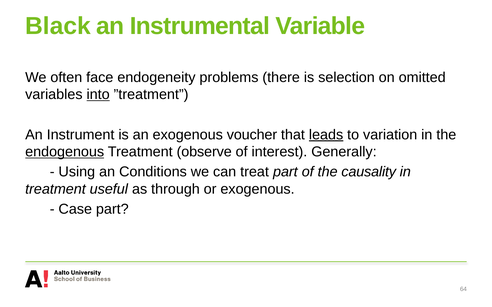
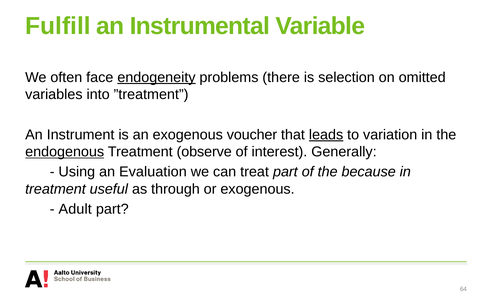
Black: Black -> Fulfill (58, 26)
endogeneity underline: none -> present (156, 77)
into underline: present -> none (98, 95)
Conditions: Conditions -> Evaluation (153, 172)
causality: causality -> because (369, 172)
Case: Case -> Adult (75, 209)
